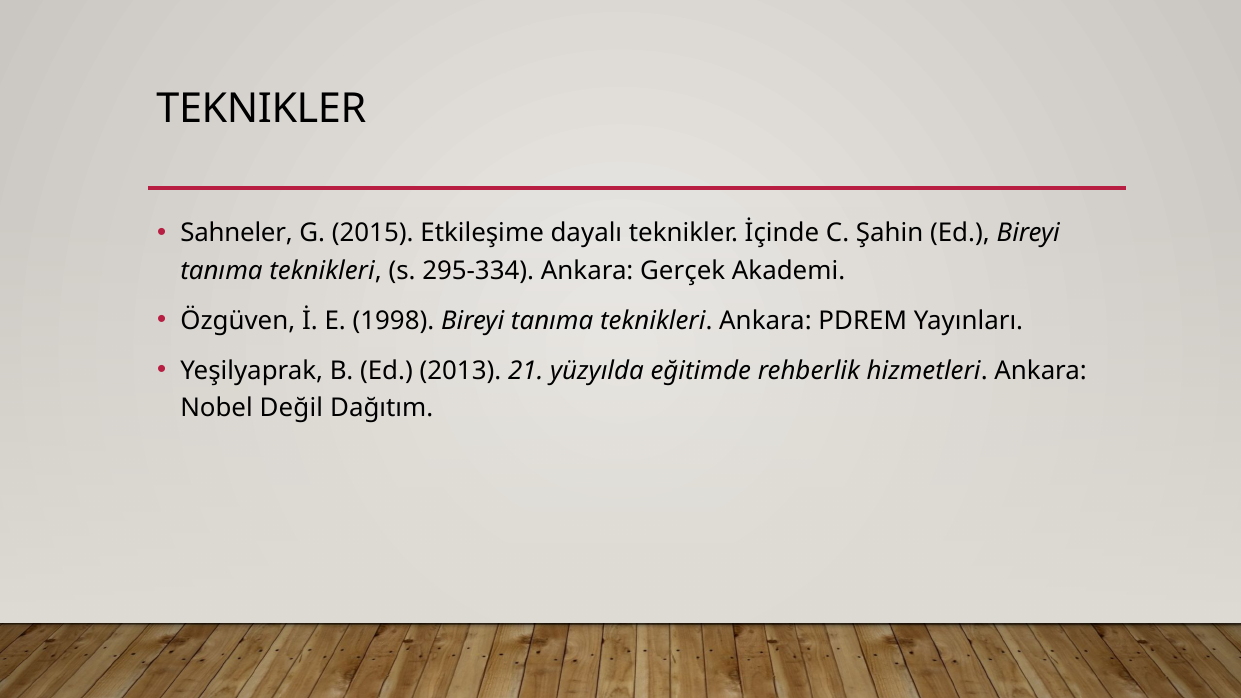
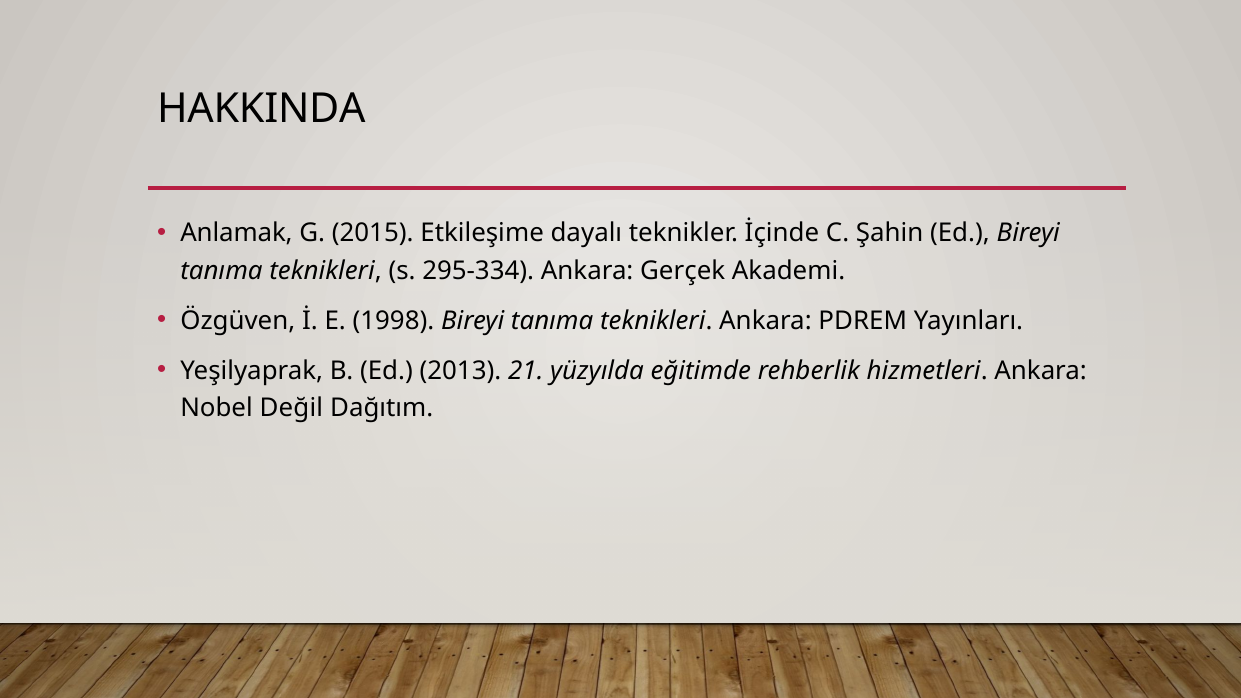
TEKNIKLER: TEKNIKLER -> HAKKINDA (261, 109)
Sahneler: Sahneler -> Anlamak (236, 233)
